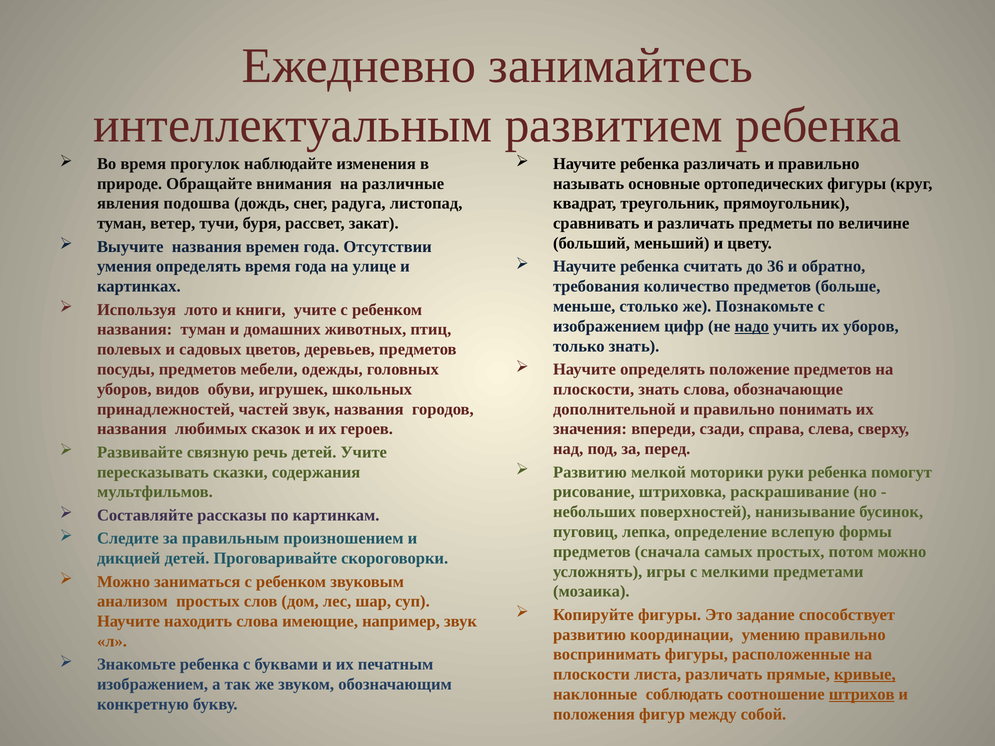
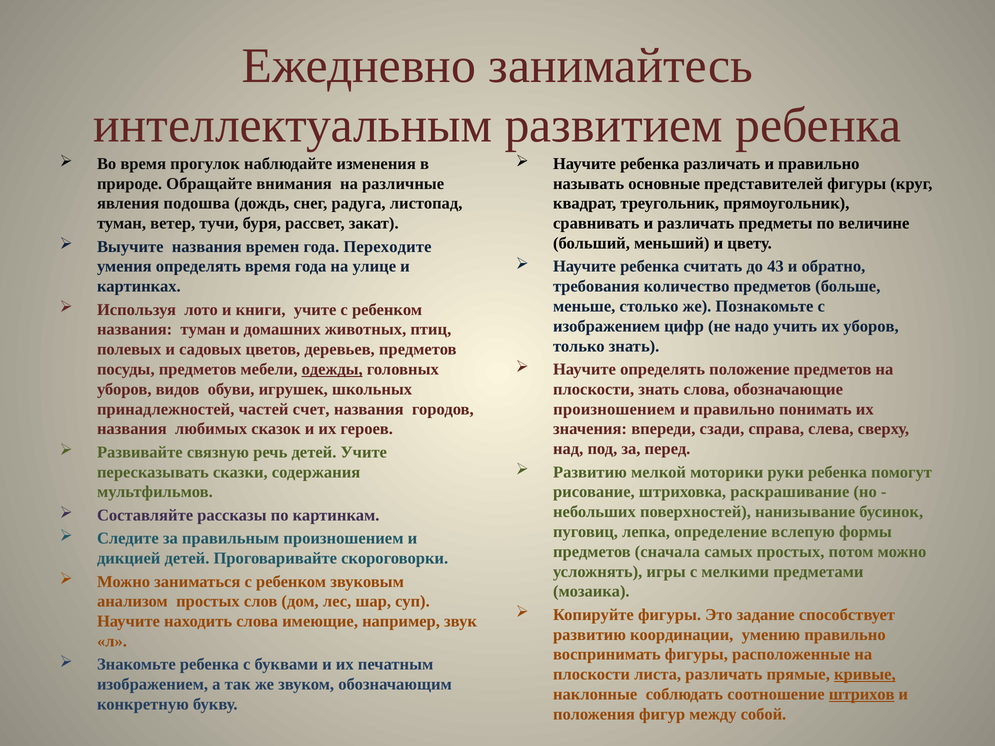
ортопедических: ортопедических -> представителей (764, 184)
Отсутствии: Отсутствии -> Переходите (387, 247)
36: 36 -> 43 (775, 267)
надо underline: present -> none (752, 326)
одежды underline: none -> present (332, 369)
частей звук: звук -> счет (311, 409)
дополнительной: дополнительной -> произношением (614, 409)
